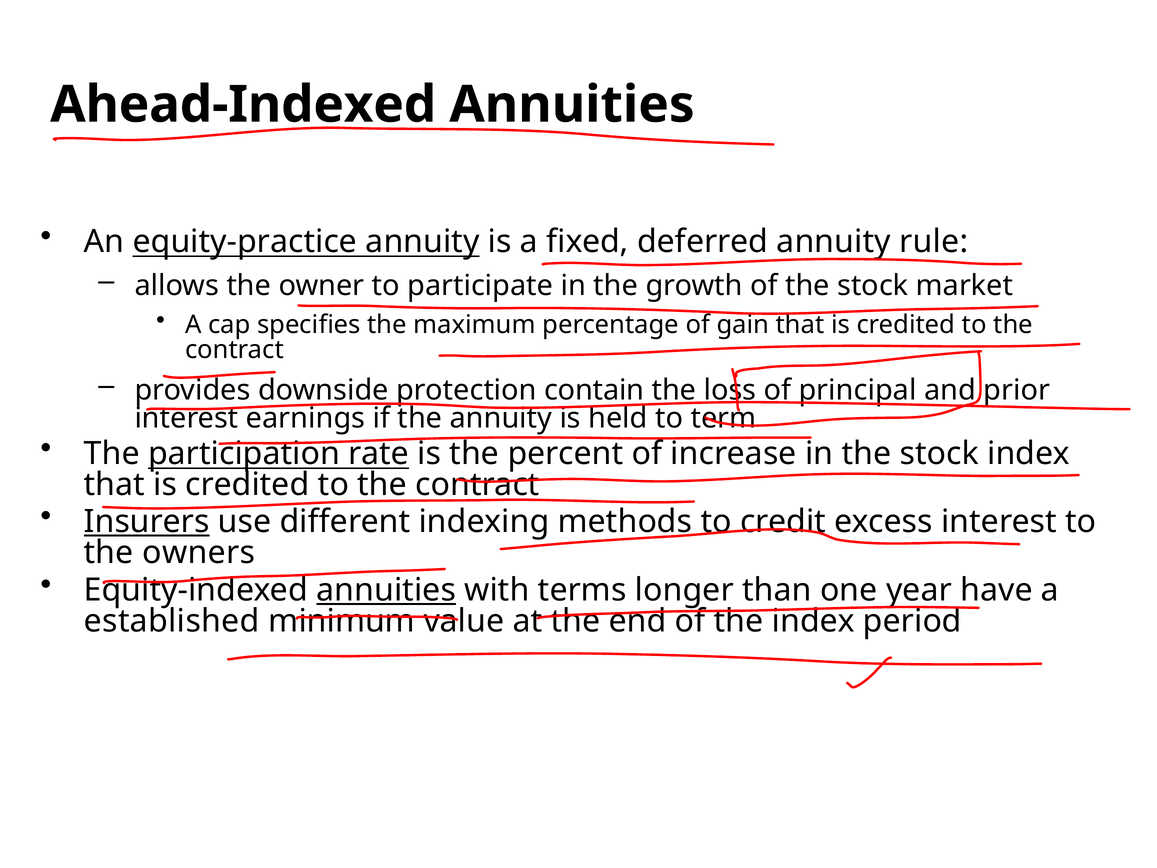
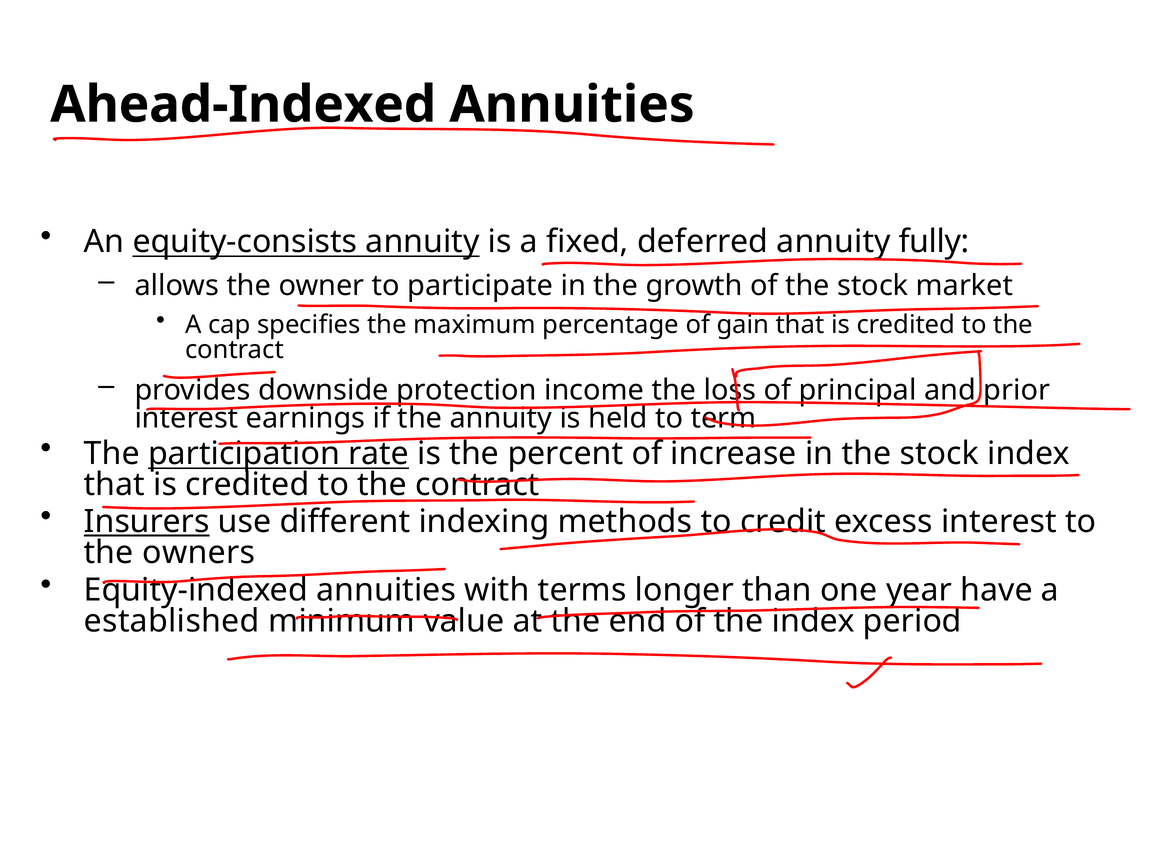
equity-practice: equity-practice -> equity-consists (245, 242)
rule: rule -> fully (934, 242)
contain: contain -> income (594, 390)
annuities underline: present -> none (386, 590)
